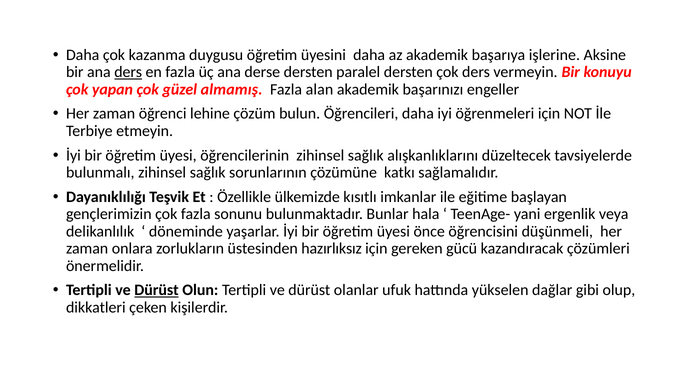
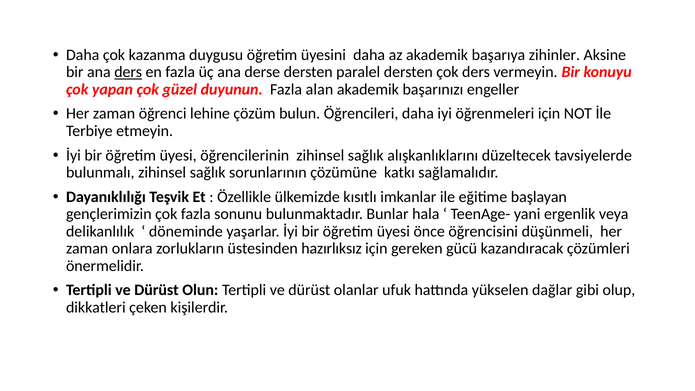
işlerine: işlerine -> zihinler (554, 55)
almamış: almamış -> duyunun (232, 89)
Dürüst underline: present -> none (156, 290)
